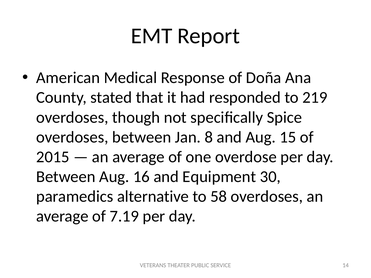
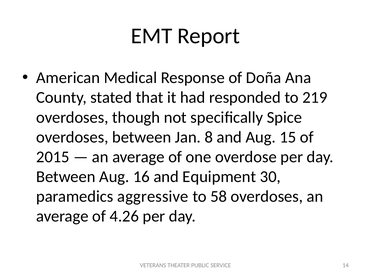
alternative: alternative -> aggressive (153, 197)
7.19: 7.19 -> 4.26 (124, 216)
